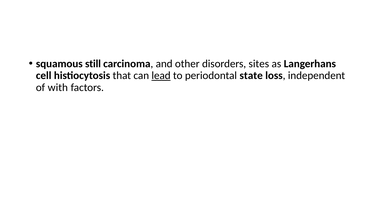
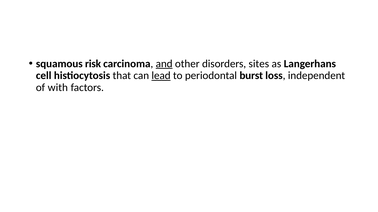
still: still -> risk (93, 64)
and underline: none -> present (164, 64)
state: state -> burst (251, 76)
